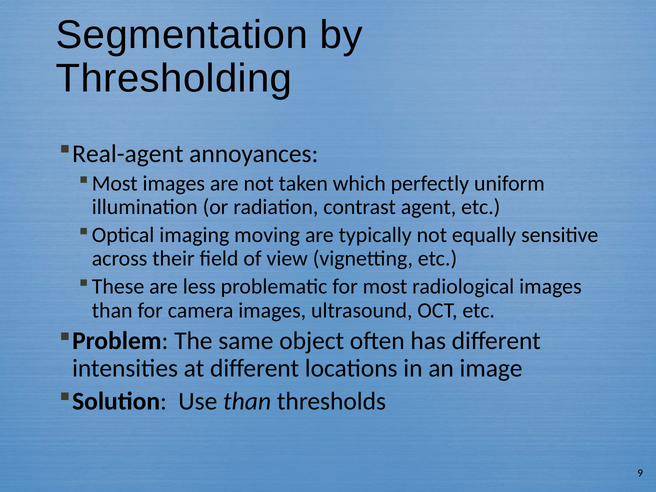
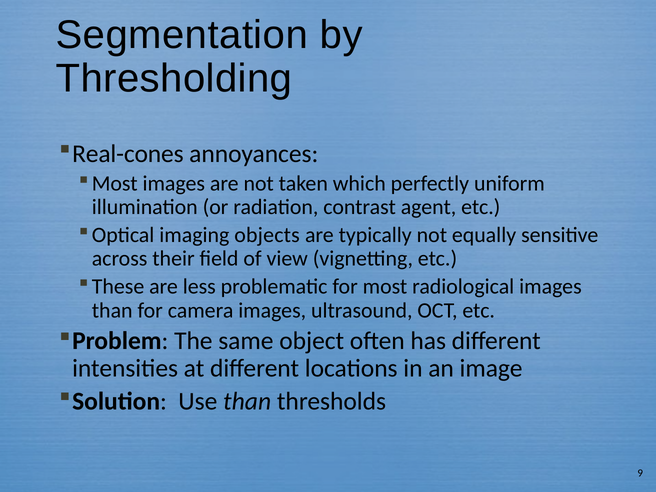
Real-agent: Real-agent -> Real-cones (128, 154)
moving: moving -> objects (267, 235)
